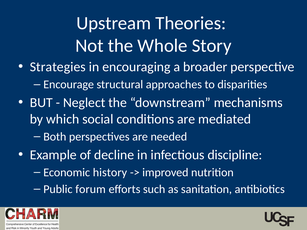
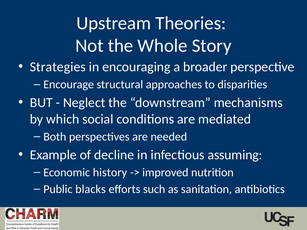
discipline: discipline -> assuming (235, 155)
forum: forum -> blacks (91, 189)
